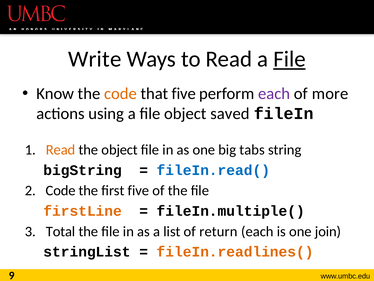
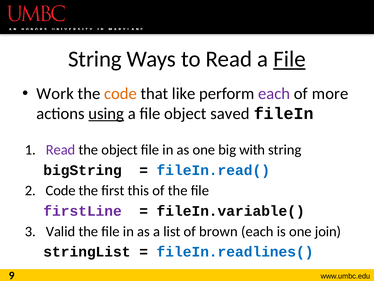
Write: Write -> String (95, 59)
Know: Know -> Work (55, 94)
that five: five -> like (184, 94)
using underline: none -> present (106, 114)
Read colour: orange -> purple (61, 150)
tabs: tabs -> with (252, 150)
first five: five -> this (138, 190)
firstLine colour: orange -> purple (83, 211)
fileIn.multiple(: fileIn.multiple( -> fileIn.variable( (231, 211)
Total: Total -> Valid (61, 231)
return: return -> brown (218, 231)
fileIn.readlines( colour: orange -> blue (235, 251)
